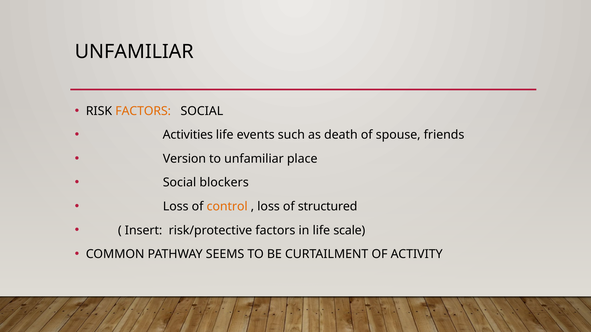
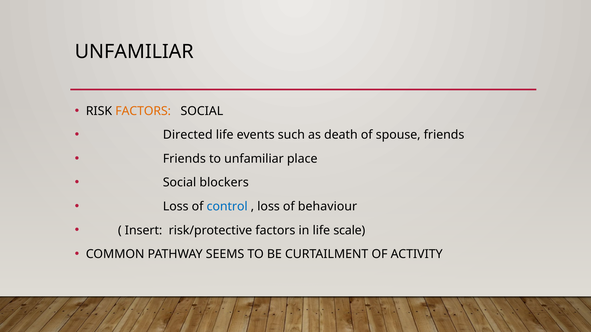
Activities: Activities -> Directed (188, 135)
Version: Version -> Friends (184, 159)
control colour: orange -> blue (227, 207)
structured: structured -> behaviour (328, 207)
